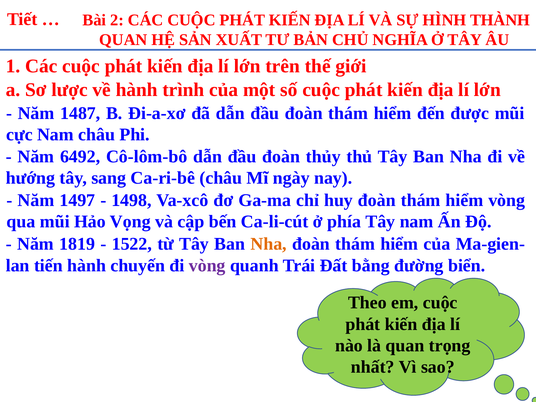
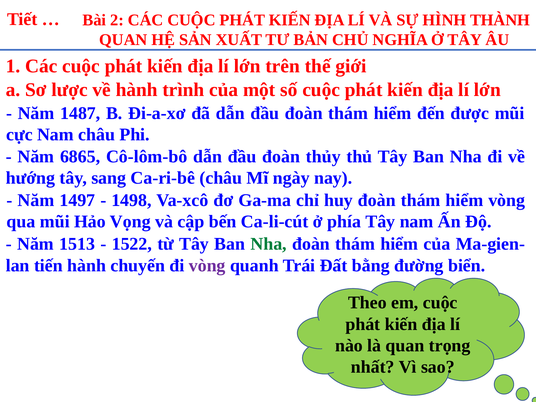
6492: 6492 -> 6865 (80, 157)
1819: 1819 -> 1513 (77, 244)
Nha colour: orange -> green (269, 244)
